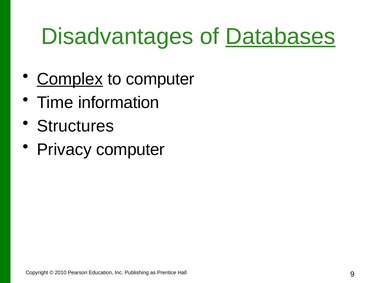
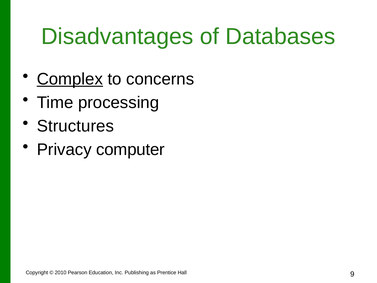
Databases underline: present -> none (280, 36)
to computer: computer -> concerns (160, 79)
information: information -> processing (119, 103)
